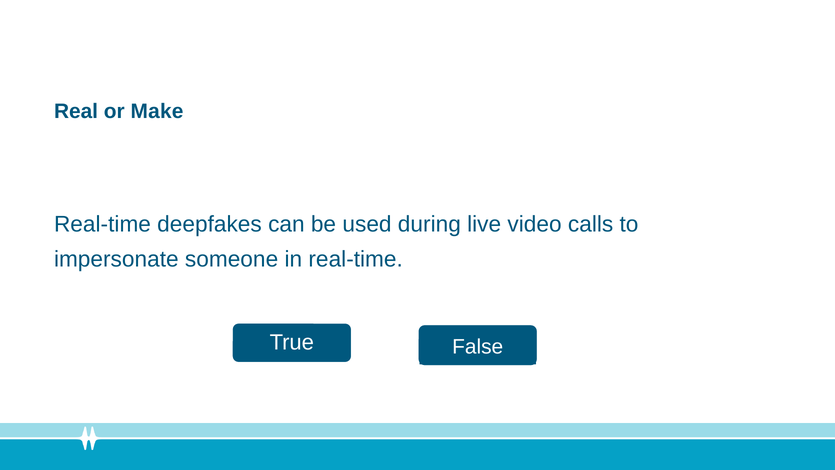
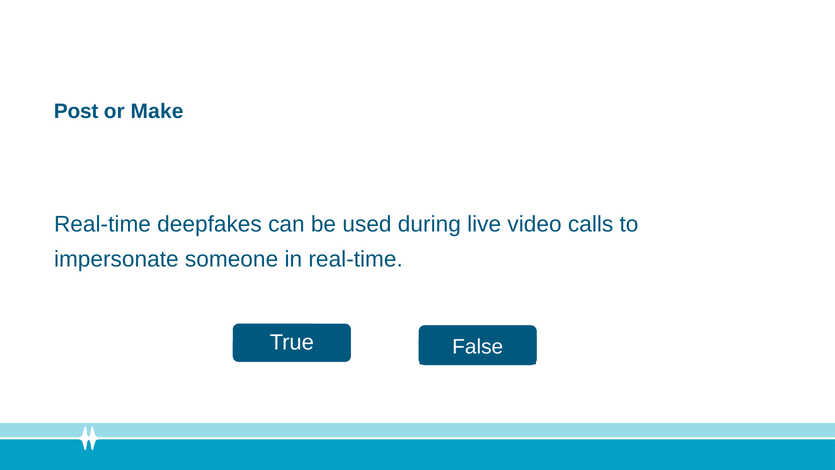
Real: Real -> Post (76, 111)
